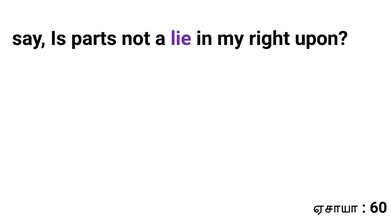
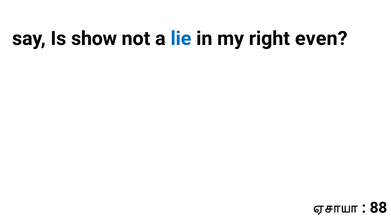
parts: parts -> show (94, 38)
lie colour: purple -> blue (181, 38)
upon: upon -> even (321, 38)
60: 60 -> 88 (378, 208)
